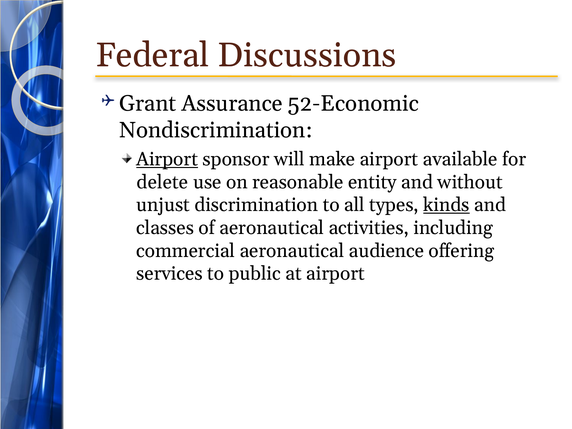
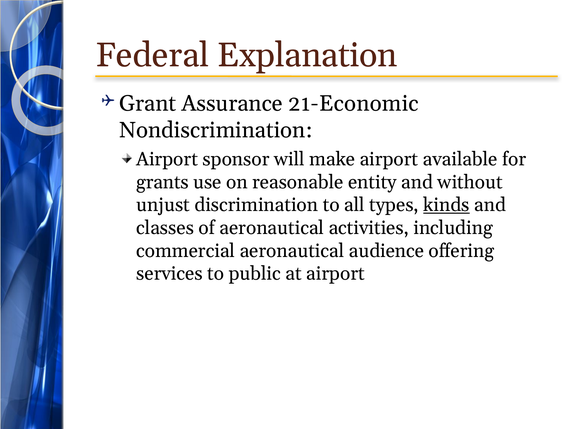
Discussions: Discussions -> Explanation (307, 55)
52-Economic: 52-Economic -> 21-Economic (353, 104)
Airport underline: present -> none (167, 159)
delete: delete -> grants (162, 182)
